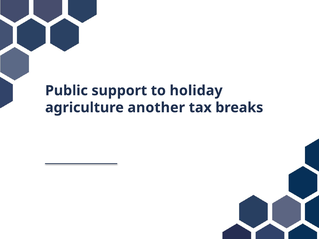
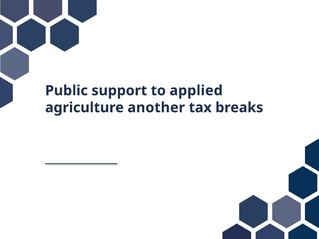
holiday: holiday -> applied (196, 91)
